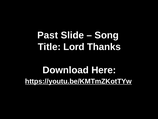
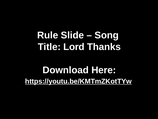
Past: Past -> Rule (48, 35)
